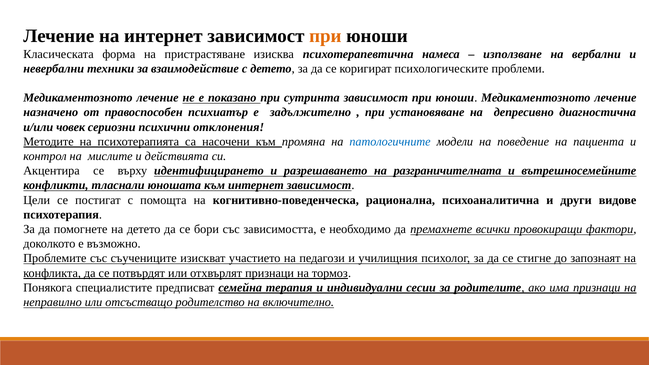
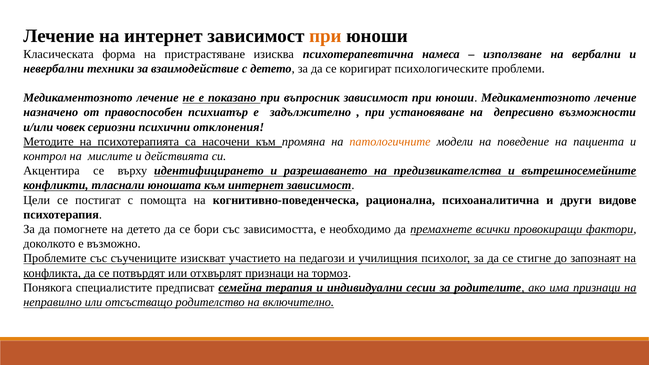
сутринта: сутринта -> въпросник (312, 98)
диагностична: диагностична -> възможности (598, 112)
патологичните colour: blue -> orange (390, 142)
разграничителната: разграничителната -> предизвикателства (447, 171)
